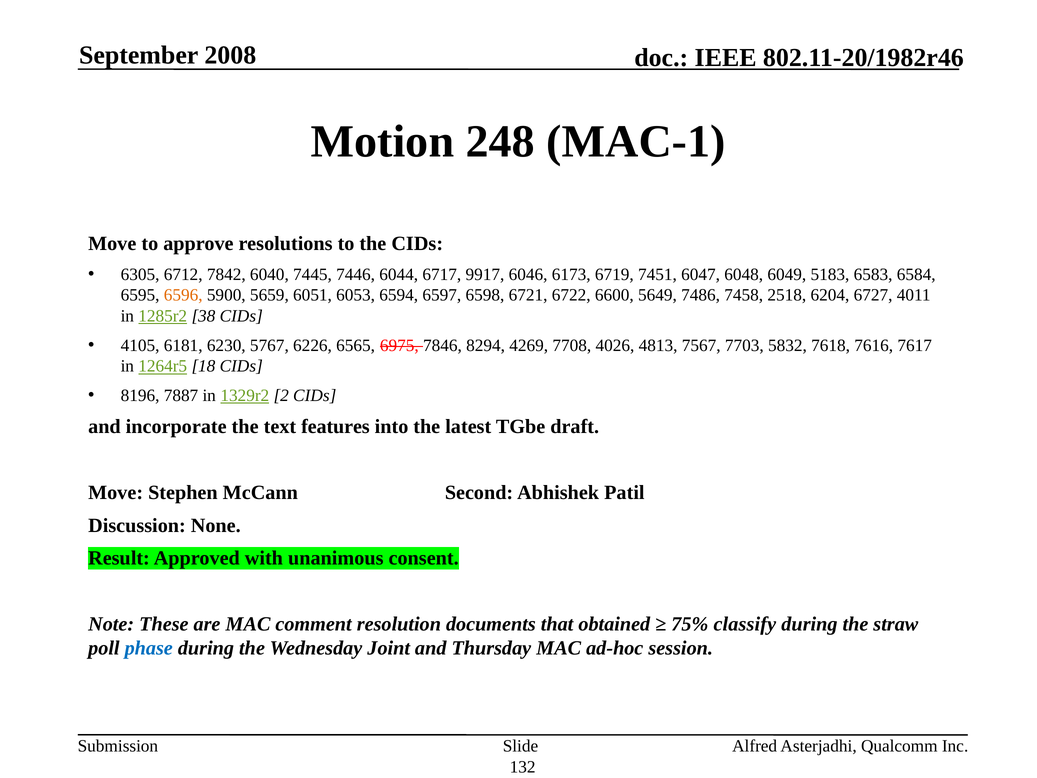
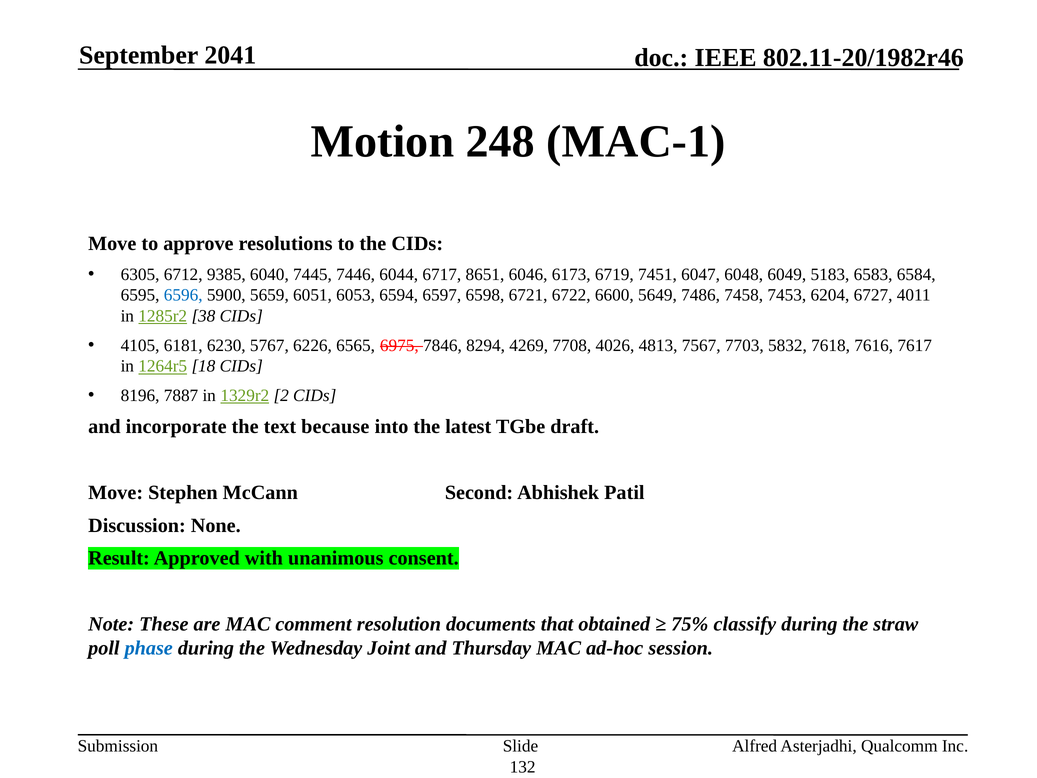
2008: 2008 -> 2041 (230, 55)
7842: 7842 -> 9385 (226, 274)
9917: 9917 -> 8651 (485, 274)
6596 colour: orange -> blue (183, 295)
2518: 2518 -> 7453 (787, 295)
features: features -> because (335, 427)
